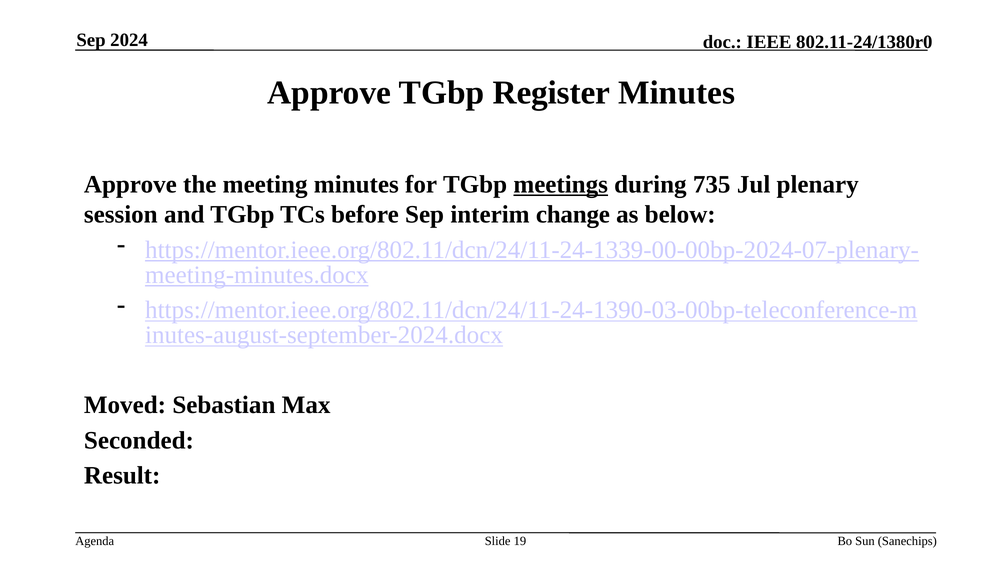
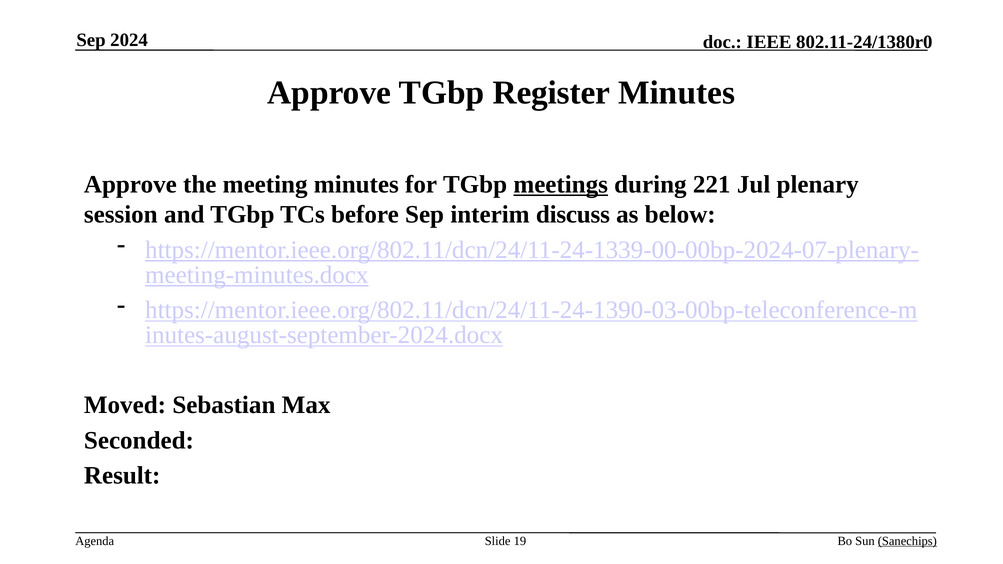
735: 735 -> 221 (712, 185)
change: change -> discuss (573, 215)
Sanechips underline: none -> present (907, 541)
